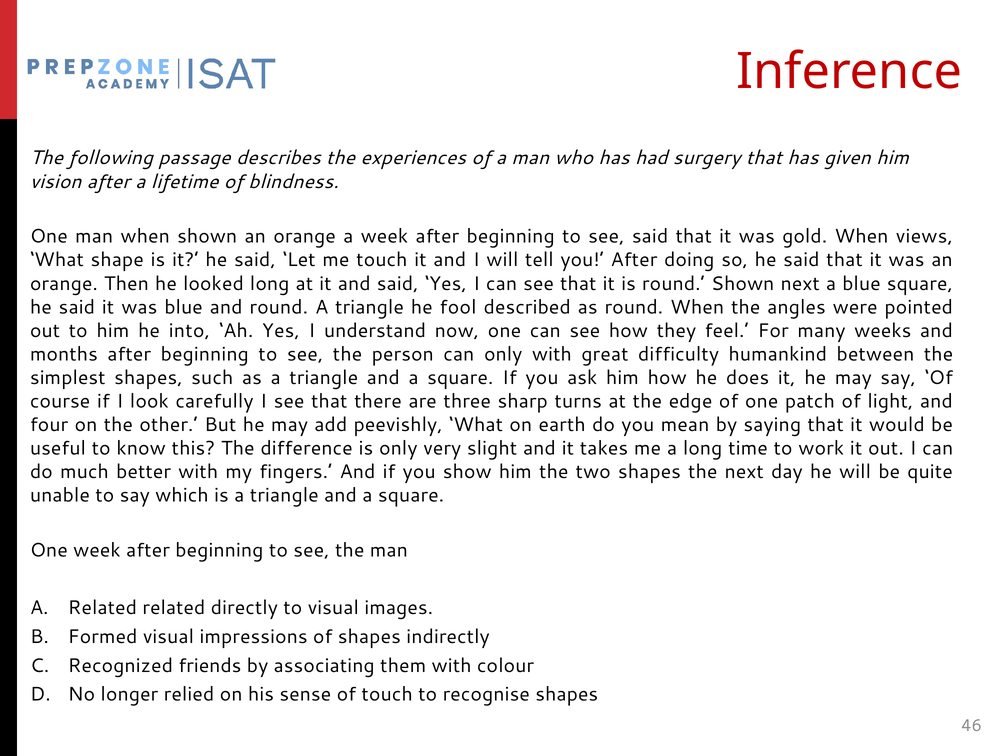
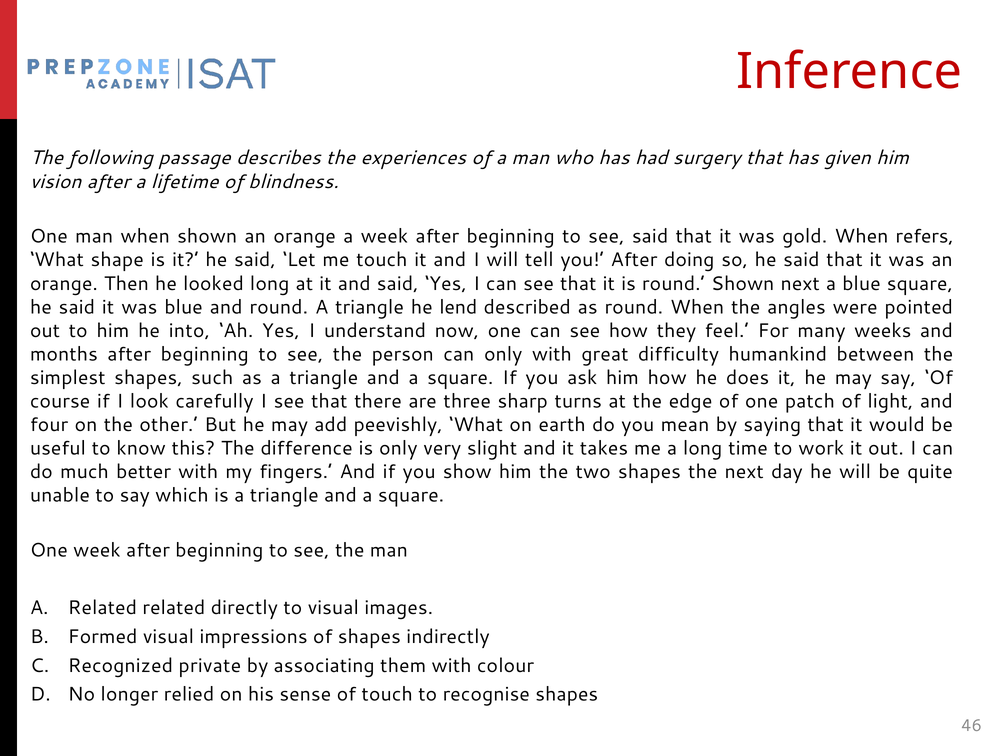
views: views -> refers (925, 236)
fool: fool -> lend (458, 307)
friends: friends -> private (210, 666)
